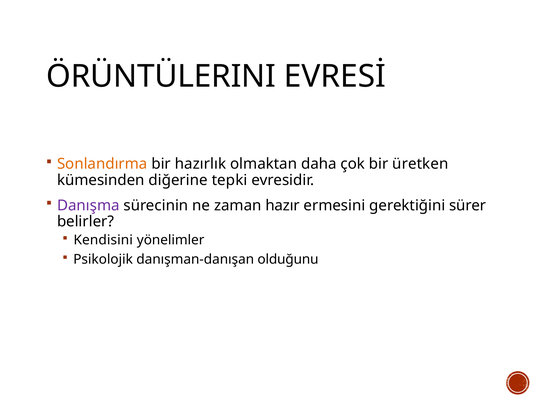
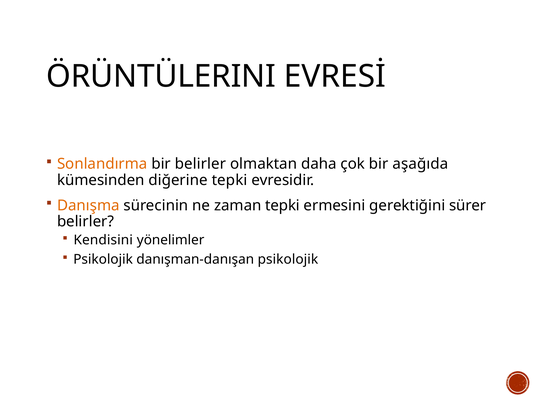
bir hazırlık: hazırlık -> belirler (200, 164)
üretken: üretken -> aşağıda (420, 164)
Danışma colour: purple -> orange (88, 206)
zaman hazır: hazır -> tepki (283, 206)
danışman-danışan olduğunu: olduğunu -> psikolojik (288, 260)
